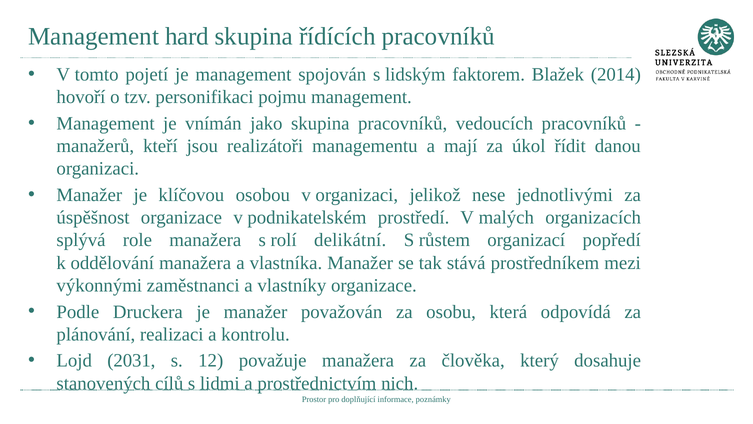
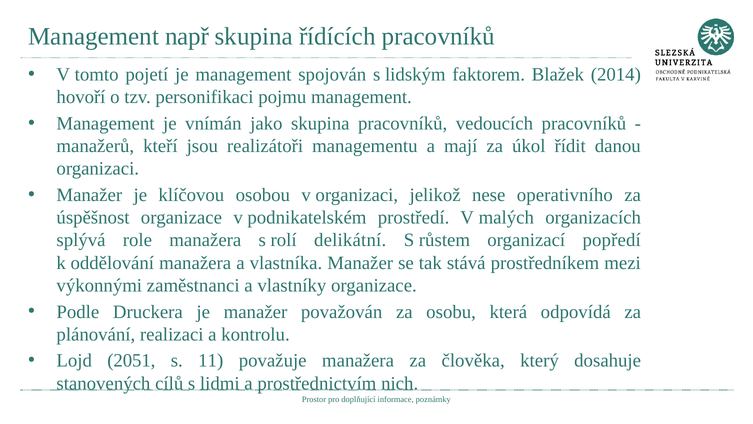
hard: hard -> např (187, 37)
jednotlivými: jednotlivými -> operativního (565, 195)
2031: 2031 -> 2051 (131, 360)
12: 12 -> 11 (211, 360)
